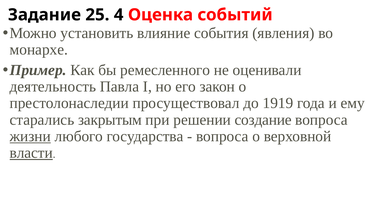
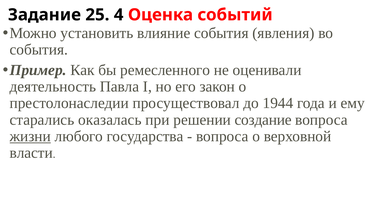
монархе: монархе -> события (39, 50)
1919: 1919 -> 1944 (278, 103)
закрытым: закрытым -> оказалась (110, 120)
власти underline: present -> none (31, 153)
